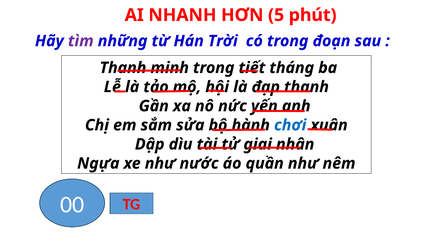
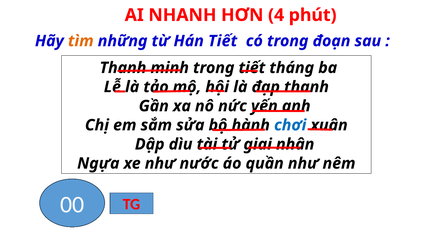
5: 5 -> 4 (276, 15)
tìm colour: purple -> orange (81, 41)
Hán Trời: Trời -> Tiết (223, 41)
